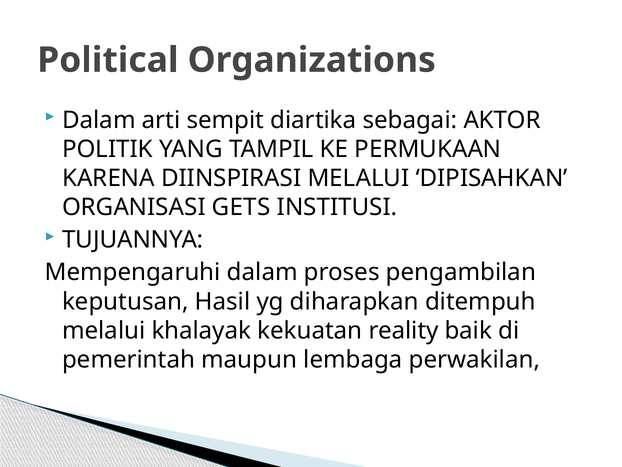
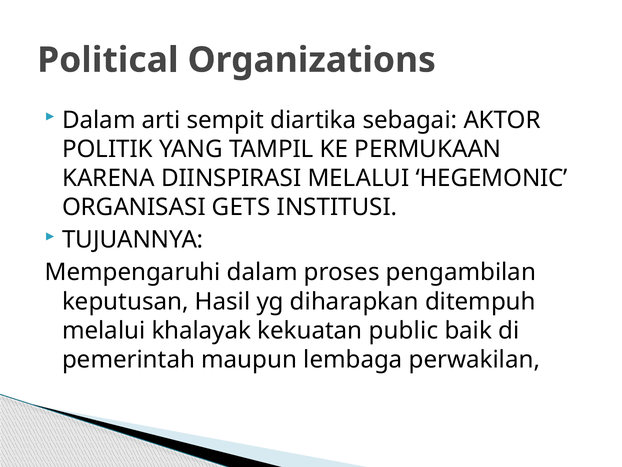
DIPISAHKAN: DIPISAHKAN -> HEGEMONIC (492, 178)
reality: reality -> public (403, 330)
